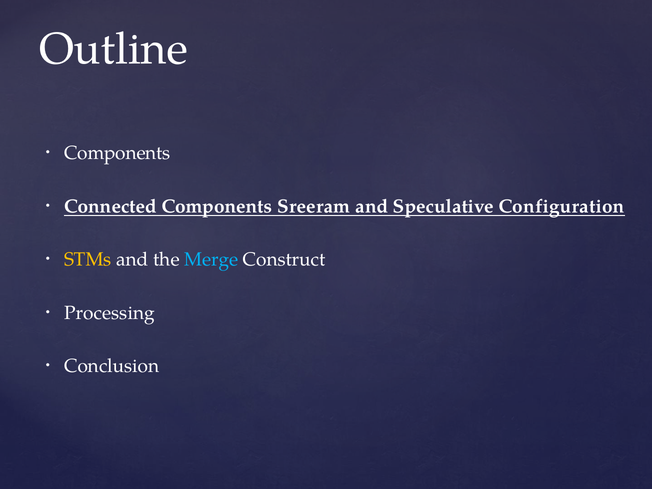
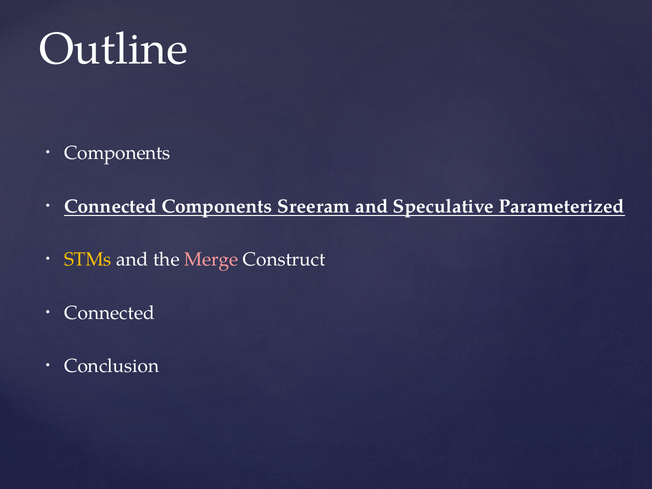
Configuration: Configuration -> Parameterized (562, 206)
Merge colour: light blue -> pink (211, 260)
Processing: Processing -> Connected (109, 313)
